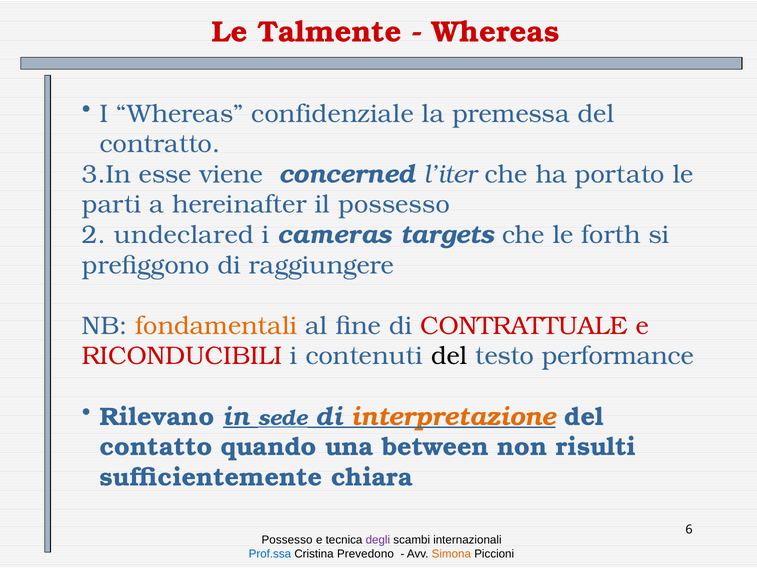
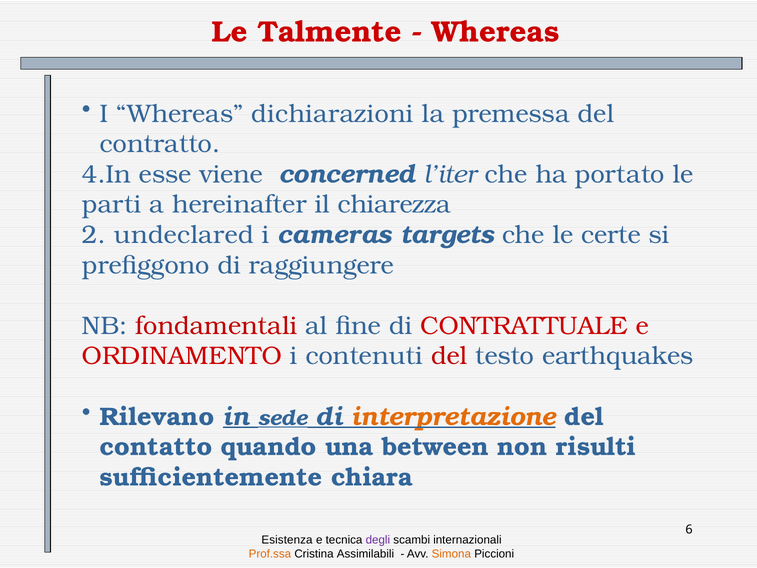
confidenziale: confidenziale -> dichiarazioni (332, 114)
3.In: 3.In -> 4.In (106, 174)
il possesso: possesso -> chiarezza (394, 205)
forth: forth -> certe (611, 235)
fondamentali colour: orange -> red (216, 326)
RICONDUCIBILI: RICONDUCIBILI -> ORDINAMENTO (182, 356)
del colour: black -> red (449, 356)
performance: performance -> earthquakes (618, 356)
Possesso: Possesso -> Esistenza (287, 540)
Prof.ssa colour: blue -> orange (270, 554)
Prevedono: Prevedono -> Assimilabili (365, 554)
